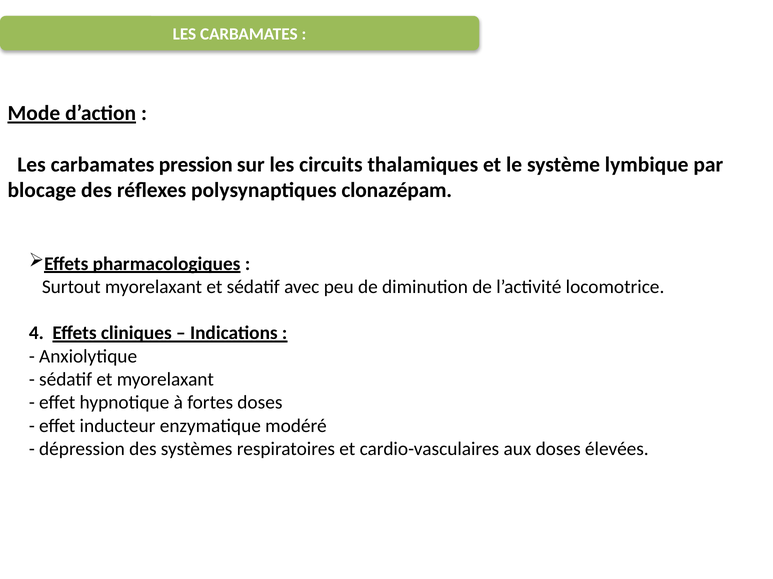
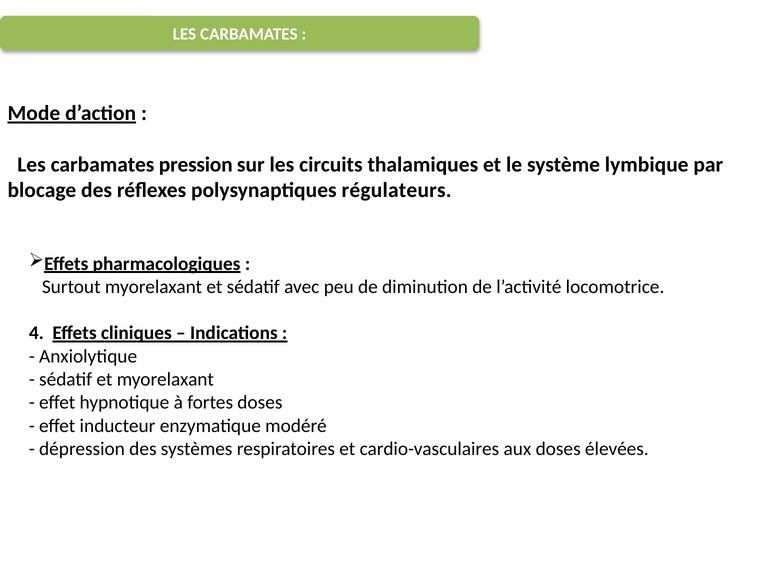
clonazépam: clonazépam -> régulateurs (397, 191)
